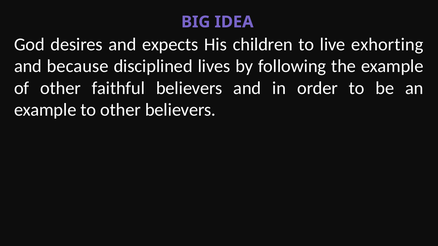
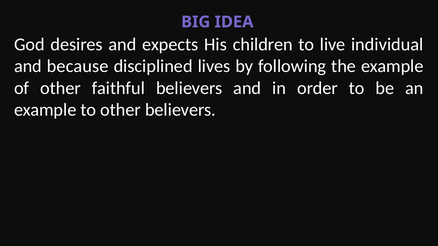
exhorting: exhorting -> individual (387, 44)
